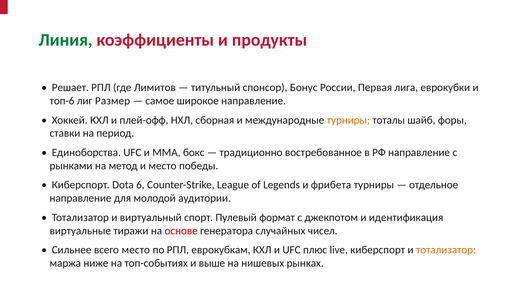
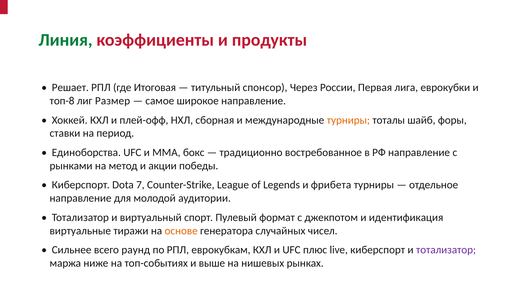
Лимитов: Лимитов -> Итоговая (155, 88)
Бонус: Бонус -> Через (304, 88)
топ-6: топ-6 -> топ-8 (62, 101)
и место: место -> акции (163, 166)
6: 6 -> 7 (140, 185)
основе colour: red -> orange (181, 231)
всего место: место -> раунд (136, 250)
тотализатор colour: orange -> purple (446, 250)
